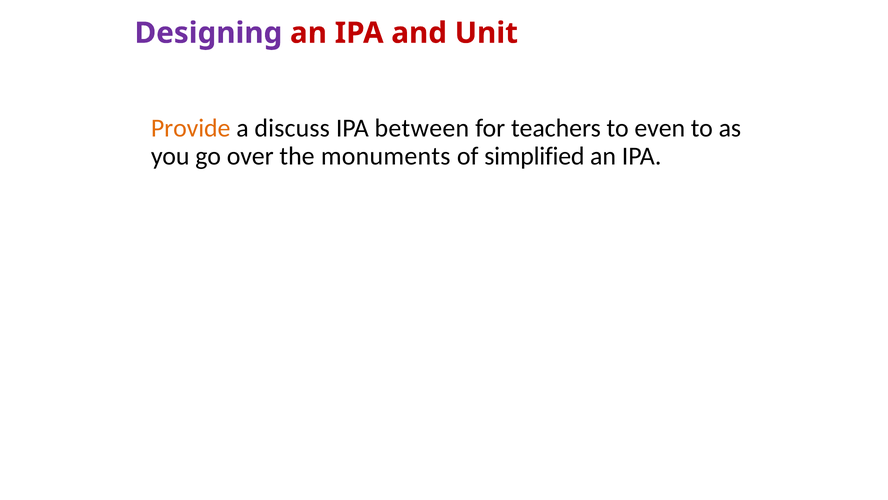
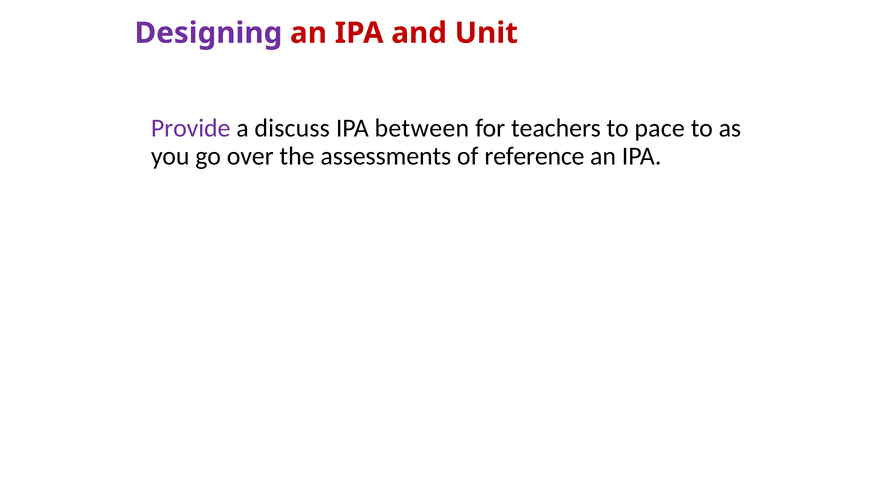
Provide colour: orange -> purple (191, 128)
even: even -> pace (660, 128)
monuments: monuments -> assessments (386, 156)
simplified: simplified -> reference (534, 156)
